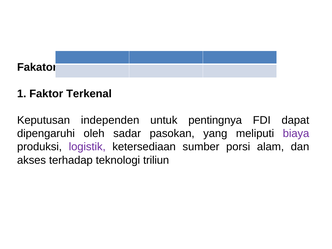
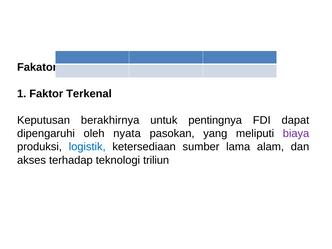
independen: independen -> berakhirnya (110, 120)
sadar: sadar -> nyata (127, 134)
logistik colour: purple -> blue (87, 147)
porsi: porsi -> lama (238, 147)
